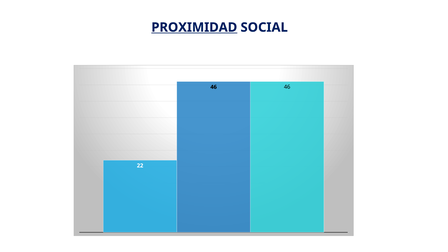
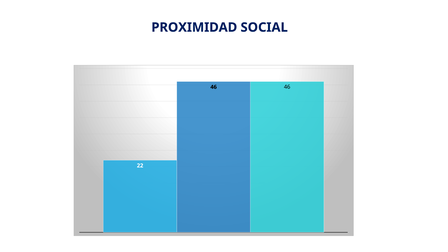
PROXIMIDAD underline: present -> none (194, 27)
